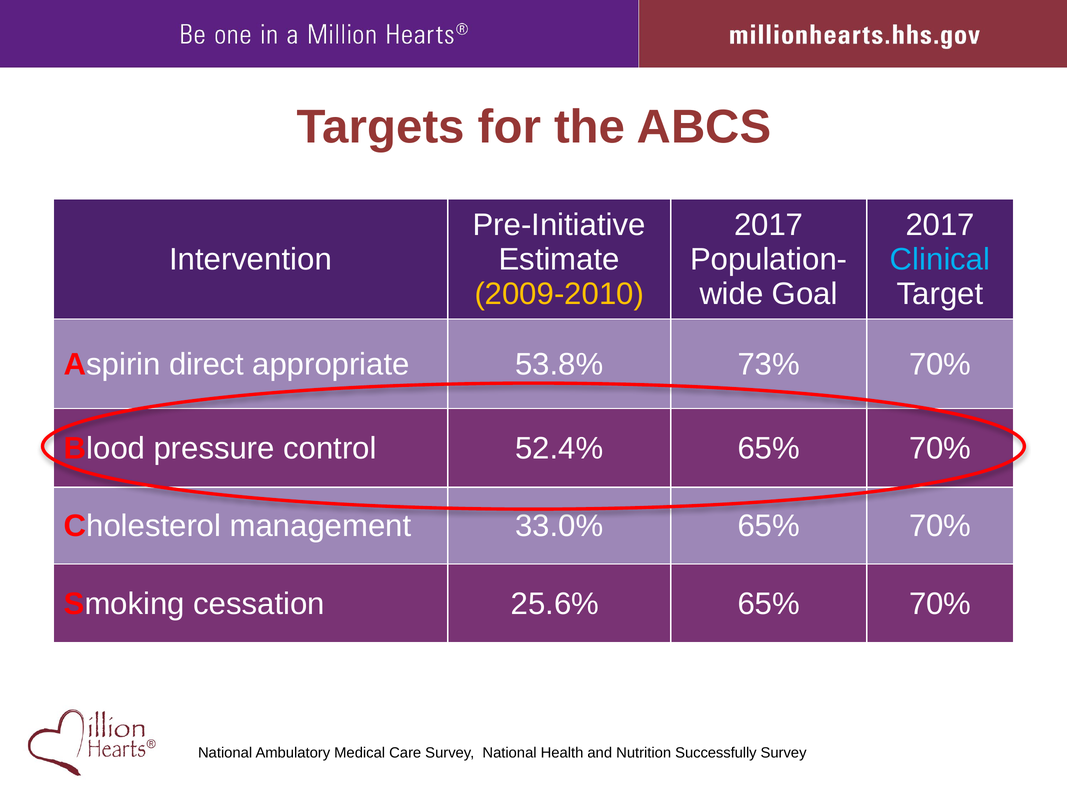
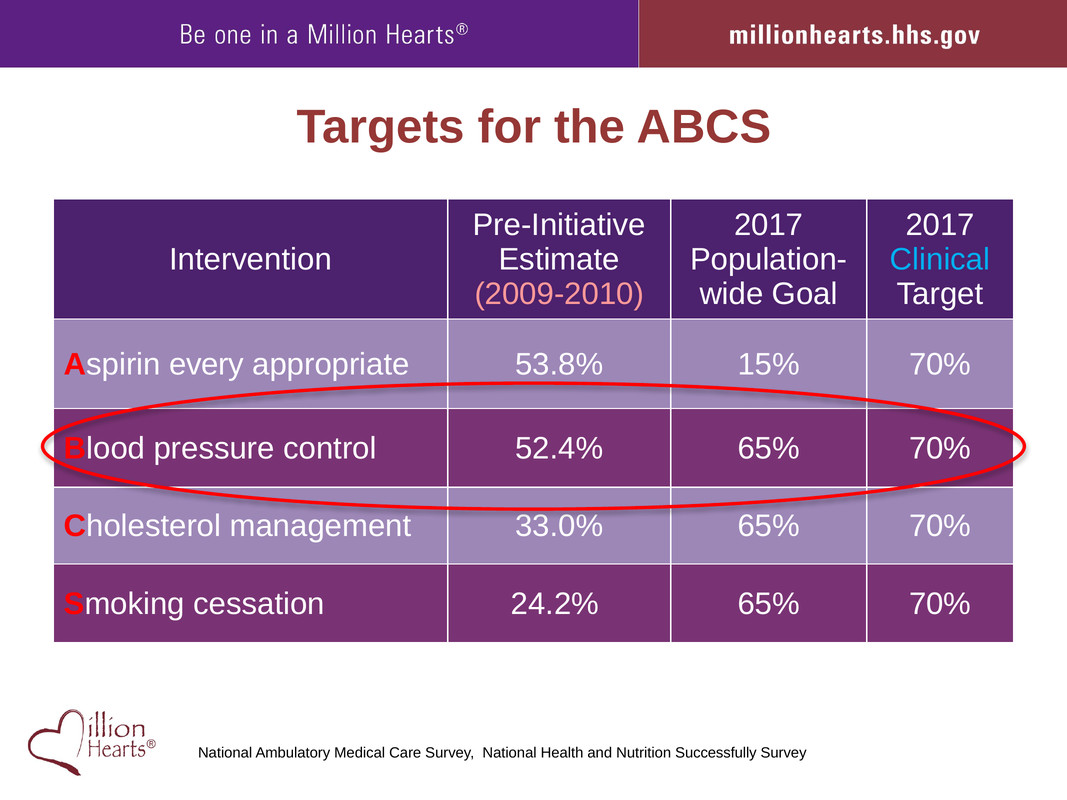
2009-2010 colour: yellow -> pink (559, 294)
direct: direct -> every (207, 364)
73%: 73% -> 15% (769, 364)
25.6%: 25.6% -> 24.2% (555, 604)
